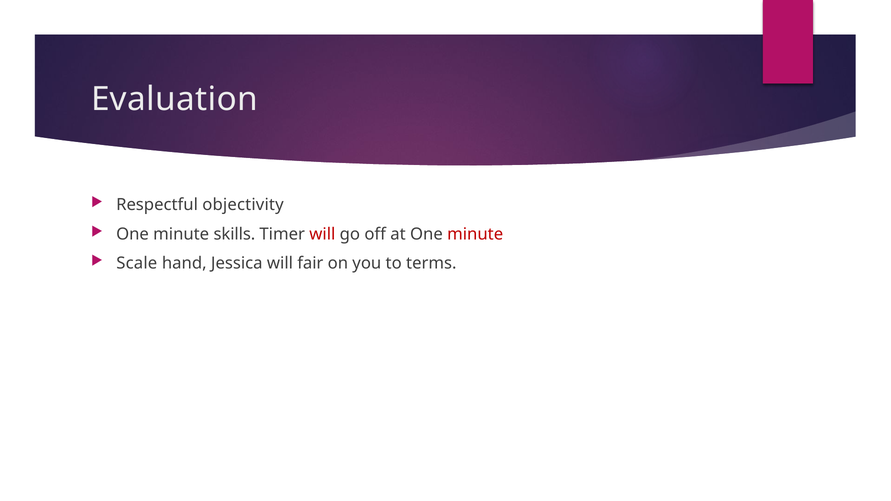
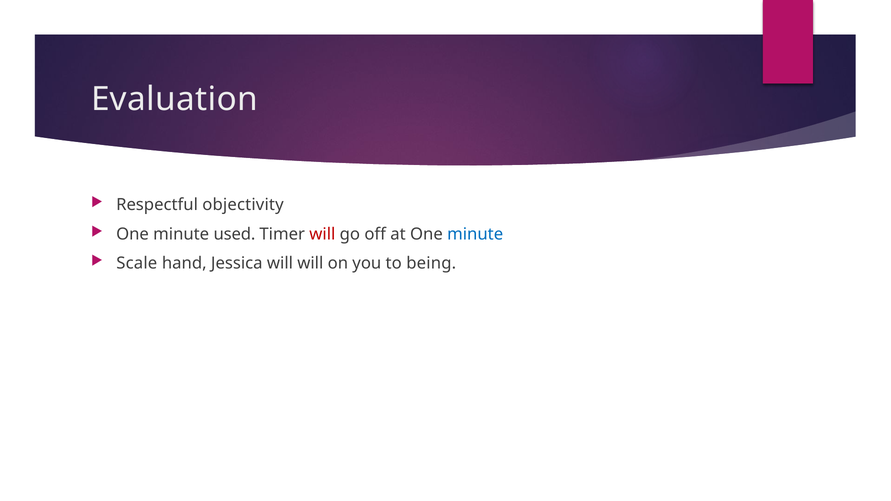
skills: skills -> used (234, 234)
minute colour: red -> blue (475, 234)
will fair: fair -> will (310, 263)
terms: terms -> being (431, 263)
